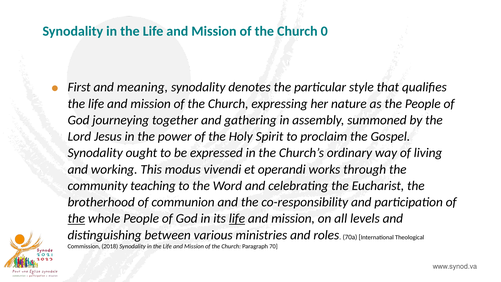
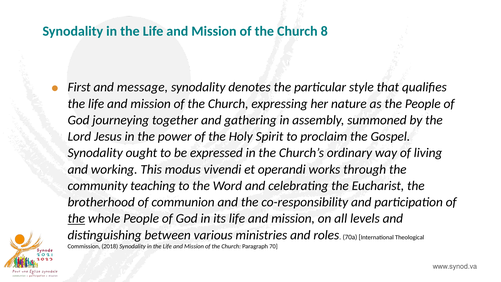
0: 0 -> 8 (324, 31)
meaning: meaning -> message (142, 87)
life underline: present -> none (237, 218)
